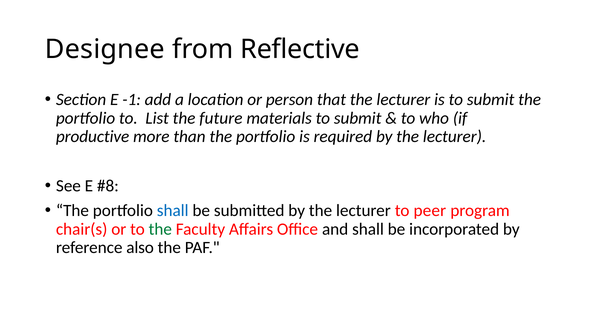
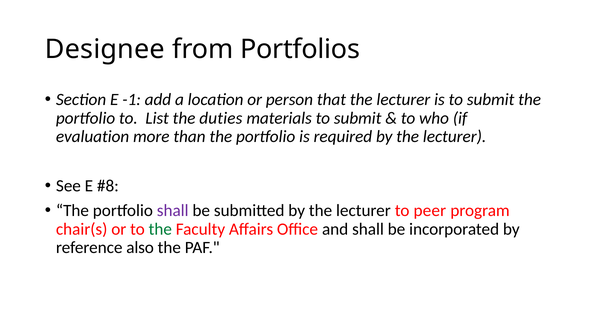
Reflective: Reflective -> Portfolios (300, 49)
future: future -> duties (221, 118)
productive: productive -> evaluation (93, 137)
shall colour: blue -> purple (173, 211)
